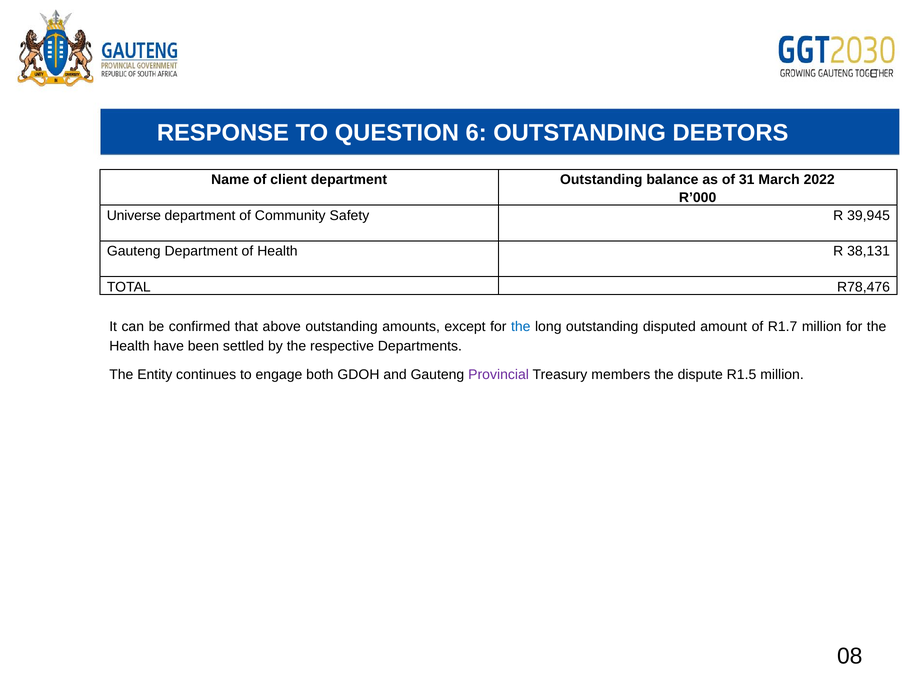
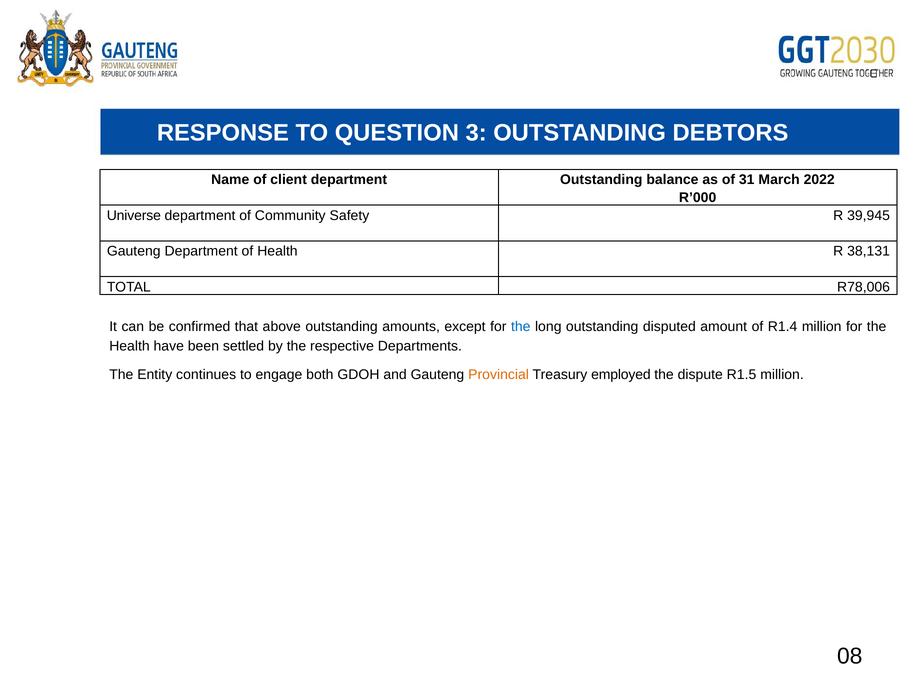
6: 6 -> 3 (476, 133)
R78,476: R78,476 -> R78,006 (864, 287)
R1.7: R1.7 -> R1.4 (783, 327)
Provincial colour: purple -> orange (499, 375)
members: members -> employed (621, 375)
